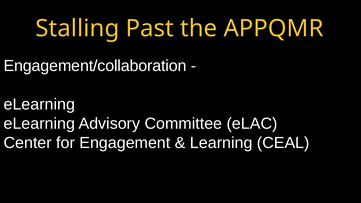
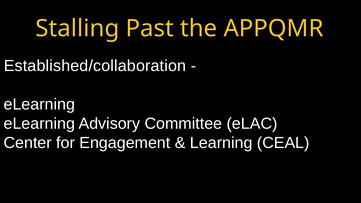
Engagement/collaboration: Engagement/collaboration -> Established/collaboration (95, 66)
